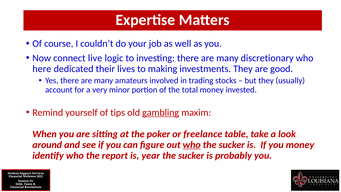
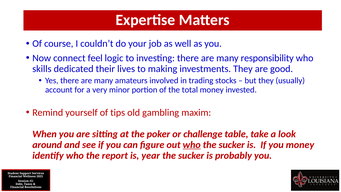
live: live -> feel (95, 58)
discretionary: discretionary -> responsibility (267, 58)
here: here -> skills (42, 69)
gambling underline: present -> none (161, 112)
freelance: freelance -> challenge (203, 134)
